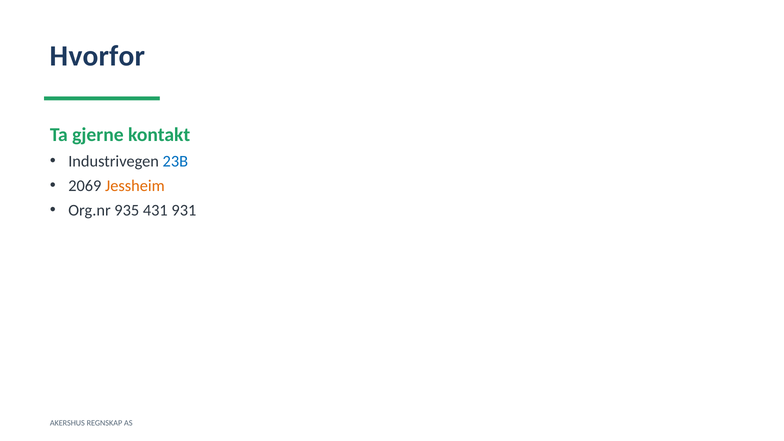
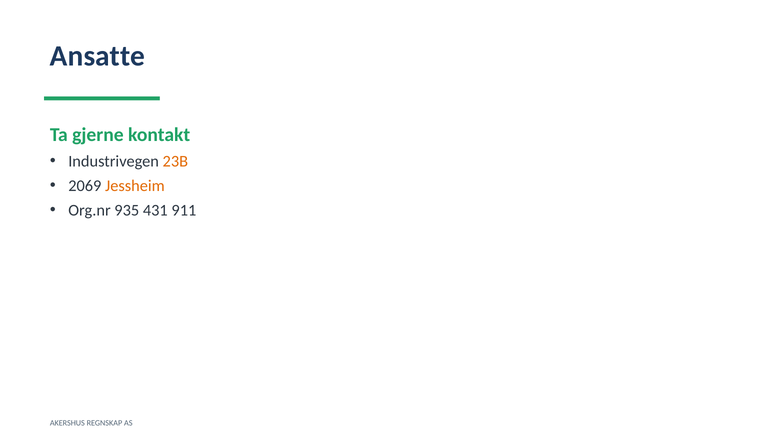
Hvorfor: Hvorfor -> Ansatte (98, 56)
23B colour: blue -> orange (175, 161)
931: 931 -> 911 (184, 210)
